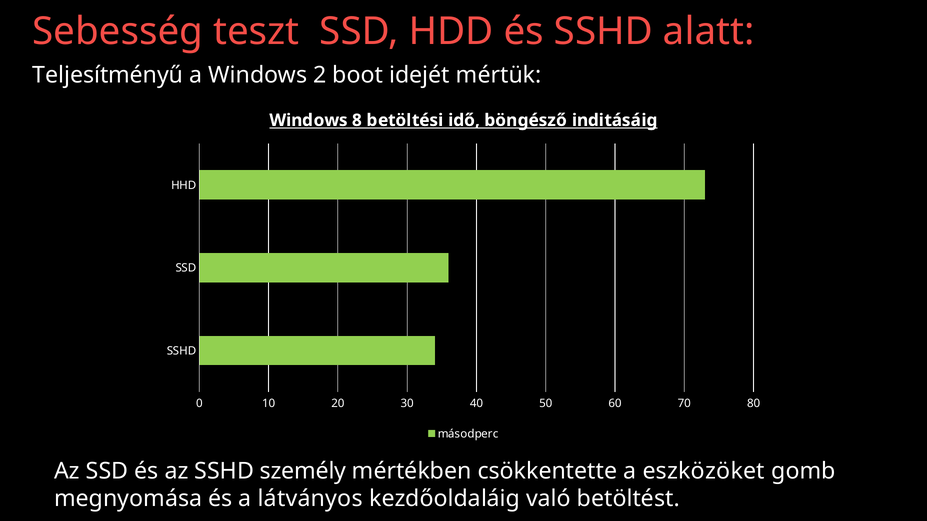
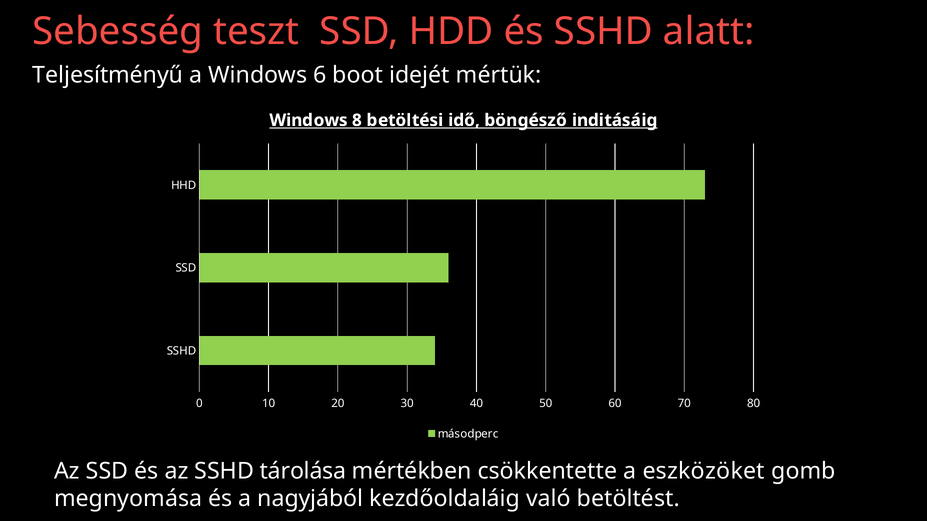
2: 2 -> 6 (320, 75)
személy: személy -> tárolása (303, 471)
látványos: látványos -> nagyjából (310, 499)
